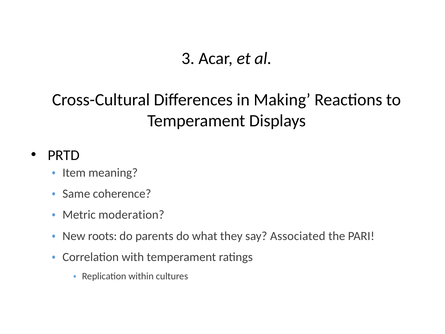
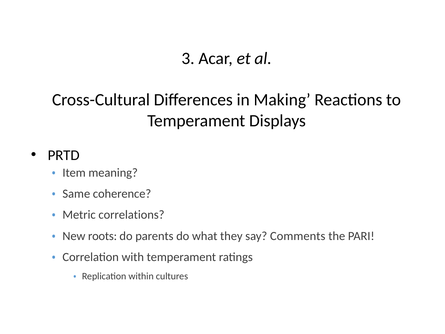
moderation: moderation -> correlations (131, 215)
Associated: Associated -> Comments (298, 236)
